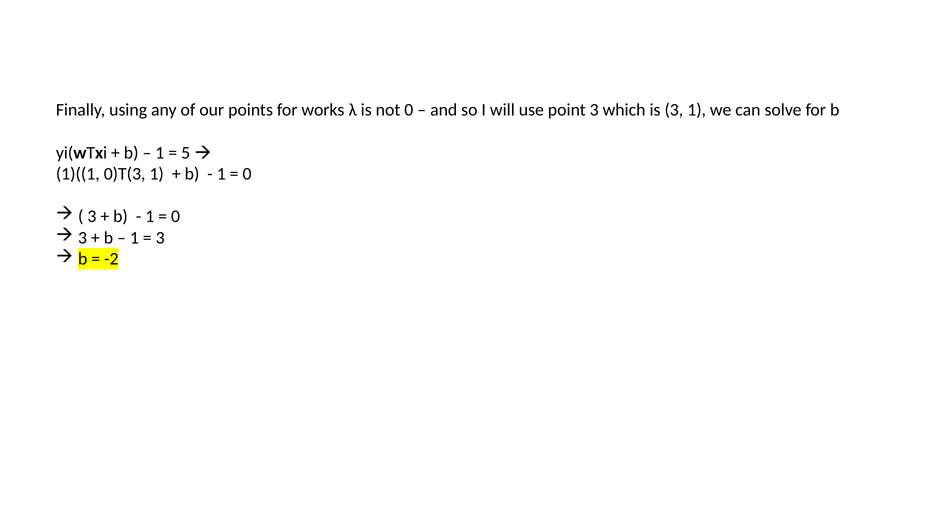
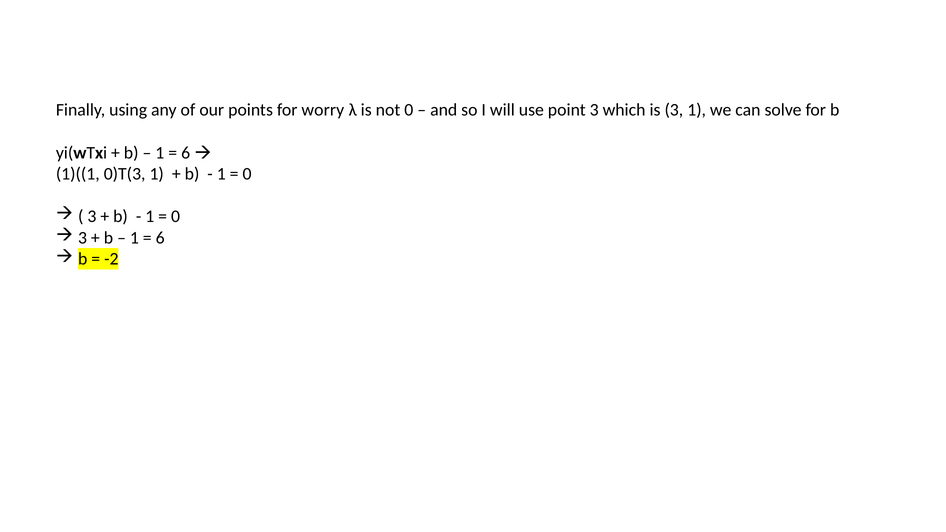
works: works -> worry (323, 110)
5: 5 -> 6 (186, 153)
3: 3 -> 6 (160, 238)
